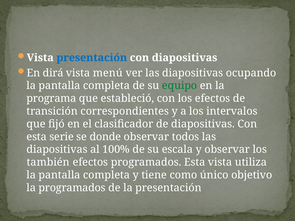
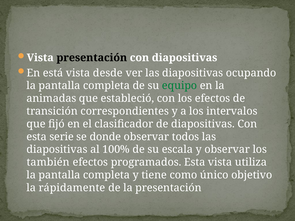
presentación colour: blue -> black (92, 58)
dirá: dirá -> está (53, 73)
menú: menú -> desde (108, 73)
programa: programa -> animadas (51, 99)
la programados: programados -> rápidamente (72, 188)
